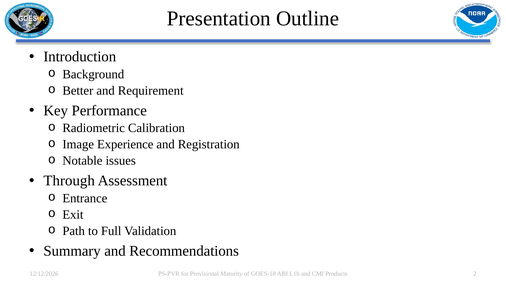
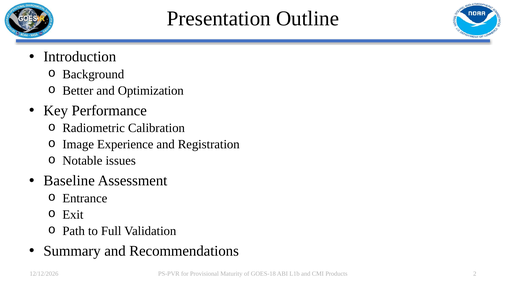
Requirement: Requirement -> Optimization (151, 90)
Through: Through -> Baseline (69, 180)
